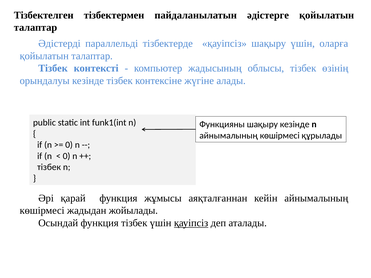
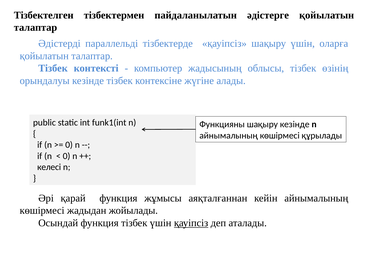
тізбек: тізбек -> келесі (49, 167)
